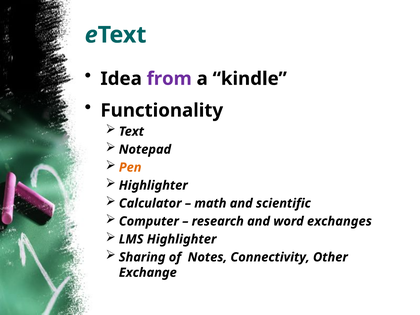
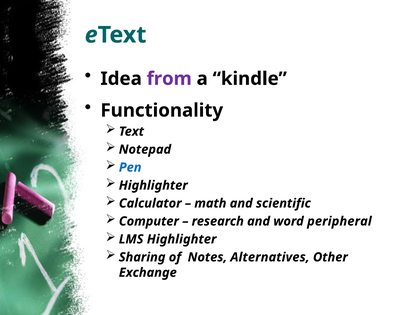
Pen colour: orange -> blue (130, 167)
exchanges: exchanges -> peripheral (339, 221)
Connectivity: Connectivity -> Alternatives (270, 257)
